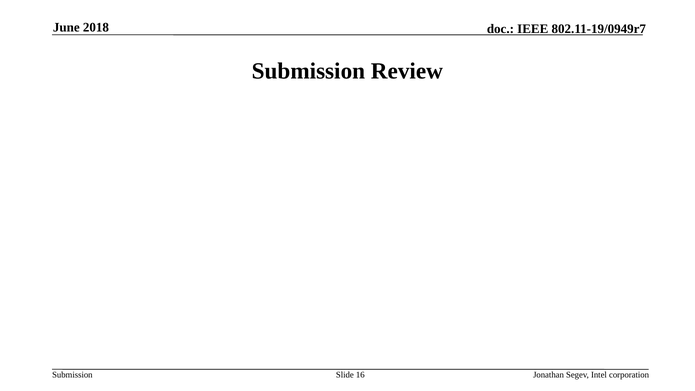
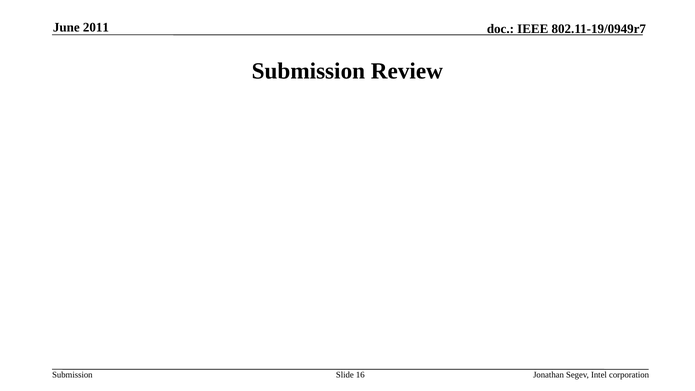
2018: 2018 -> 2011 (96, 28)
